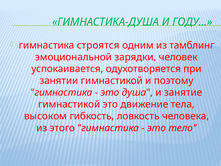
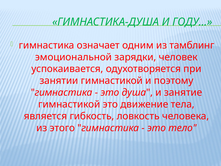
строятся: строятся -> означает (98, 45)
высоком: высоком -> является (45, 116)
